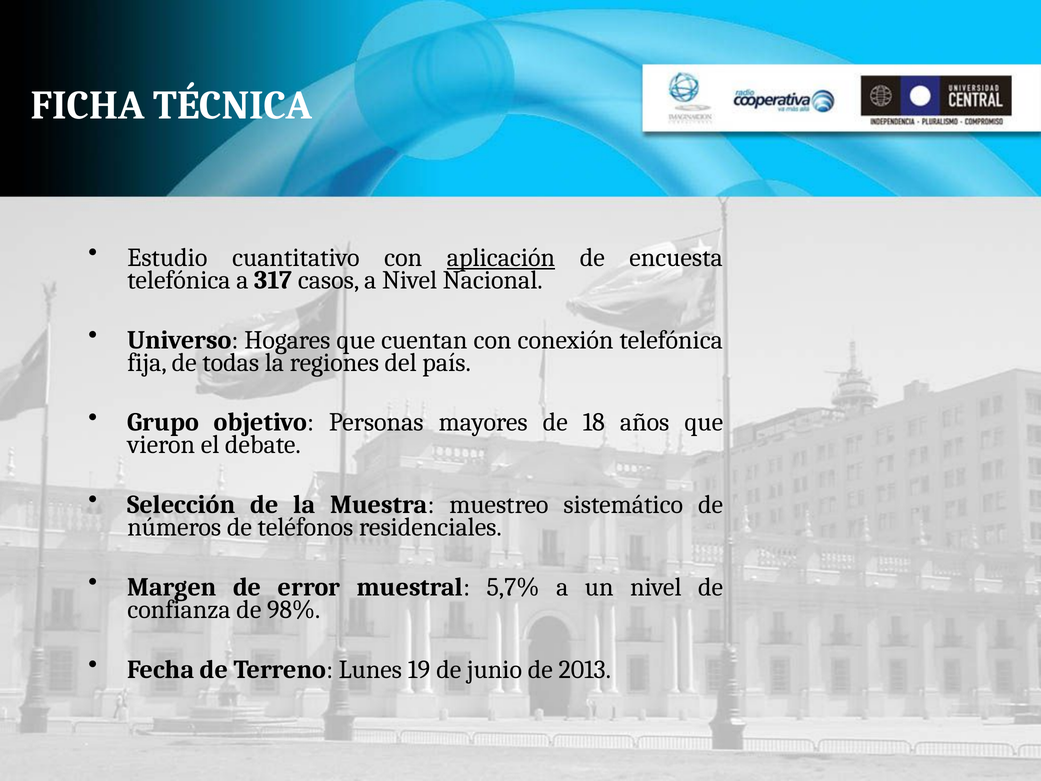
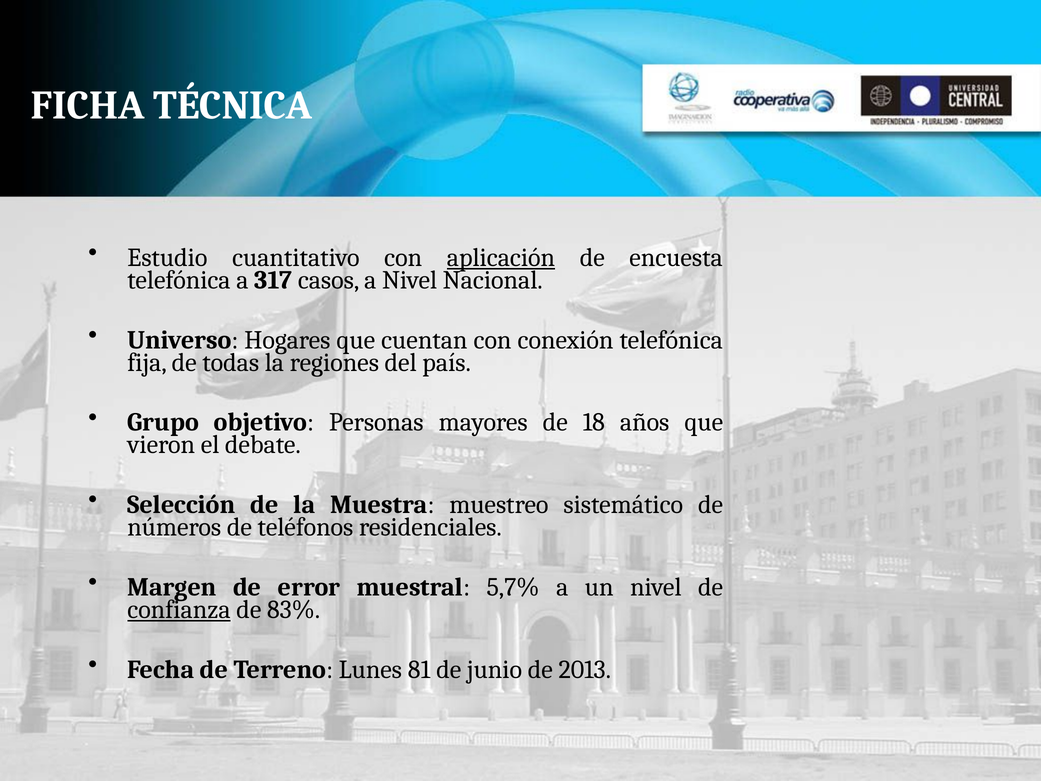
confianza underline: none -> present (179, 610)
98%: 98% -> 83% (294, 610)
19: 19 -> 81 (419, 669)
